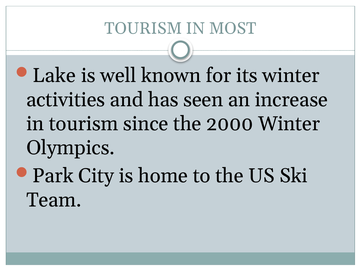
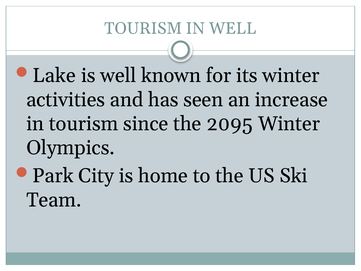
IN MOST: MOST -> WELL (233, 28)
2000: 2000 -> 2095 (230, 124)
